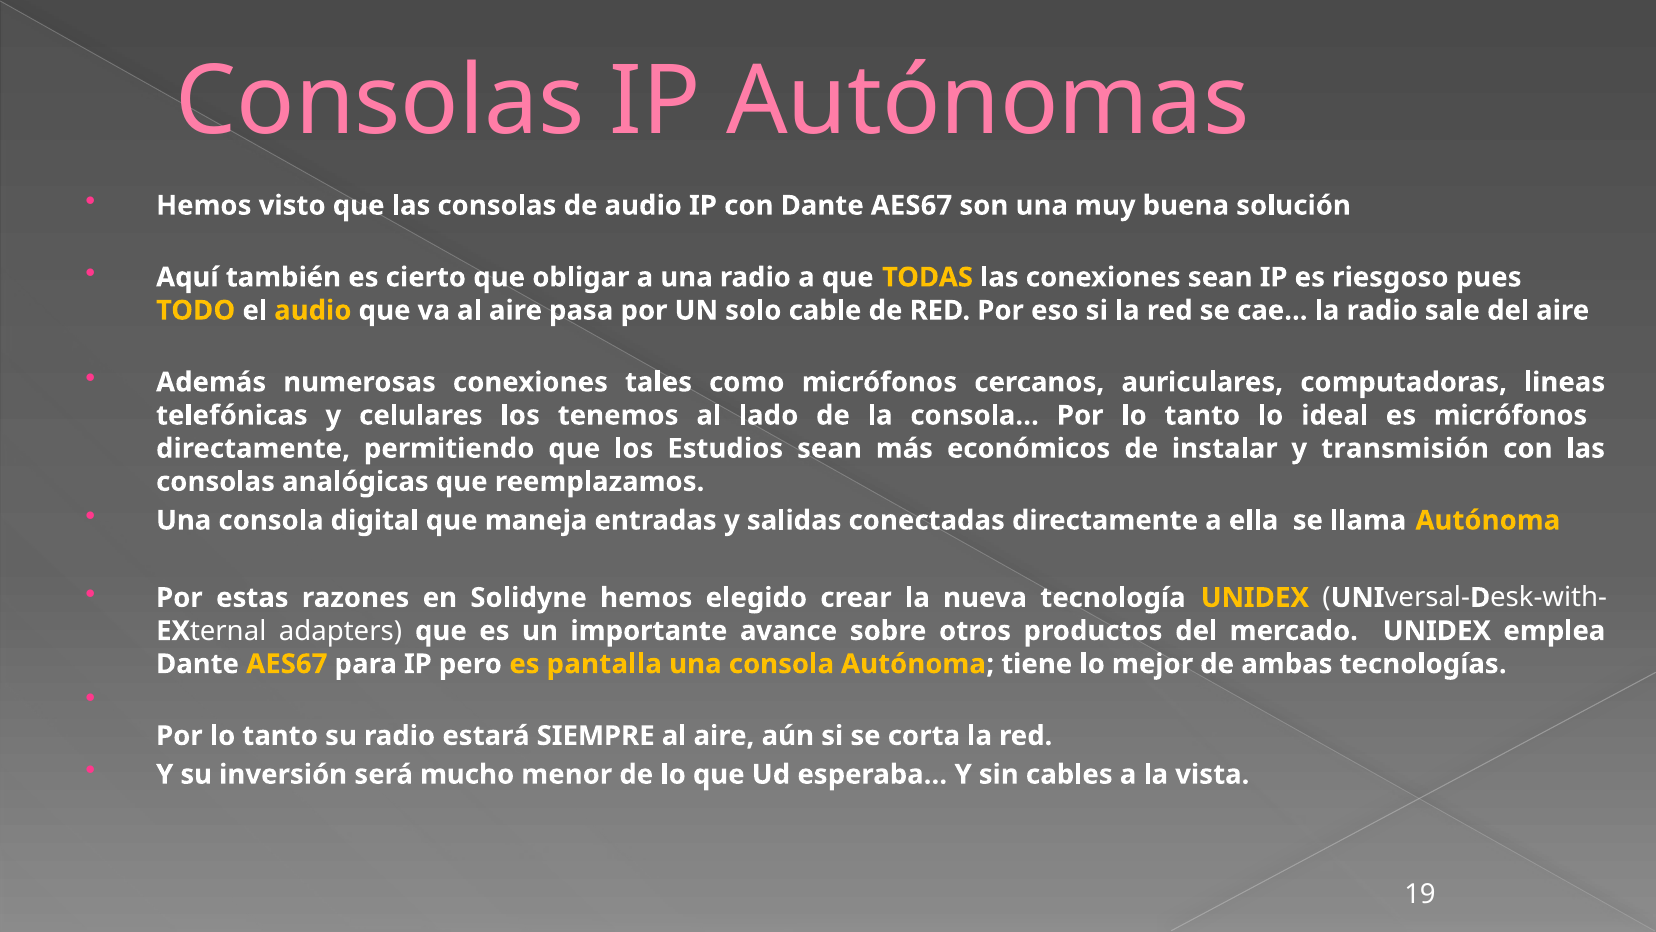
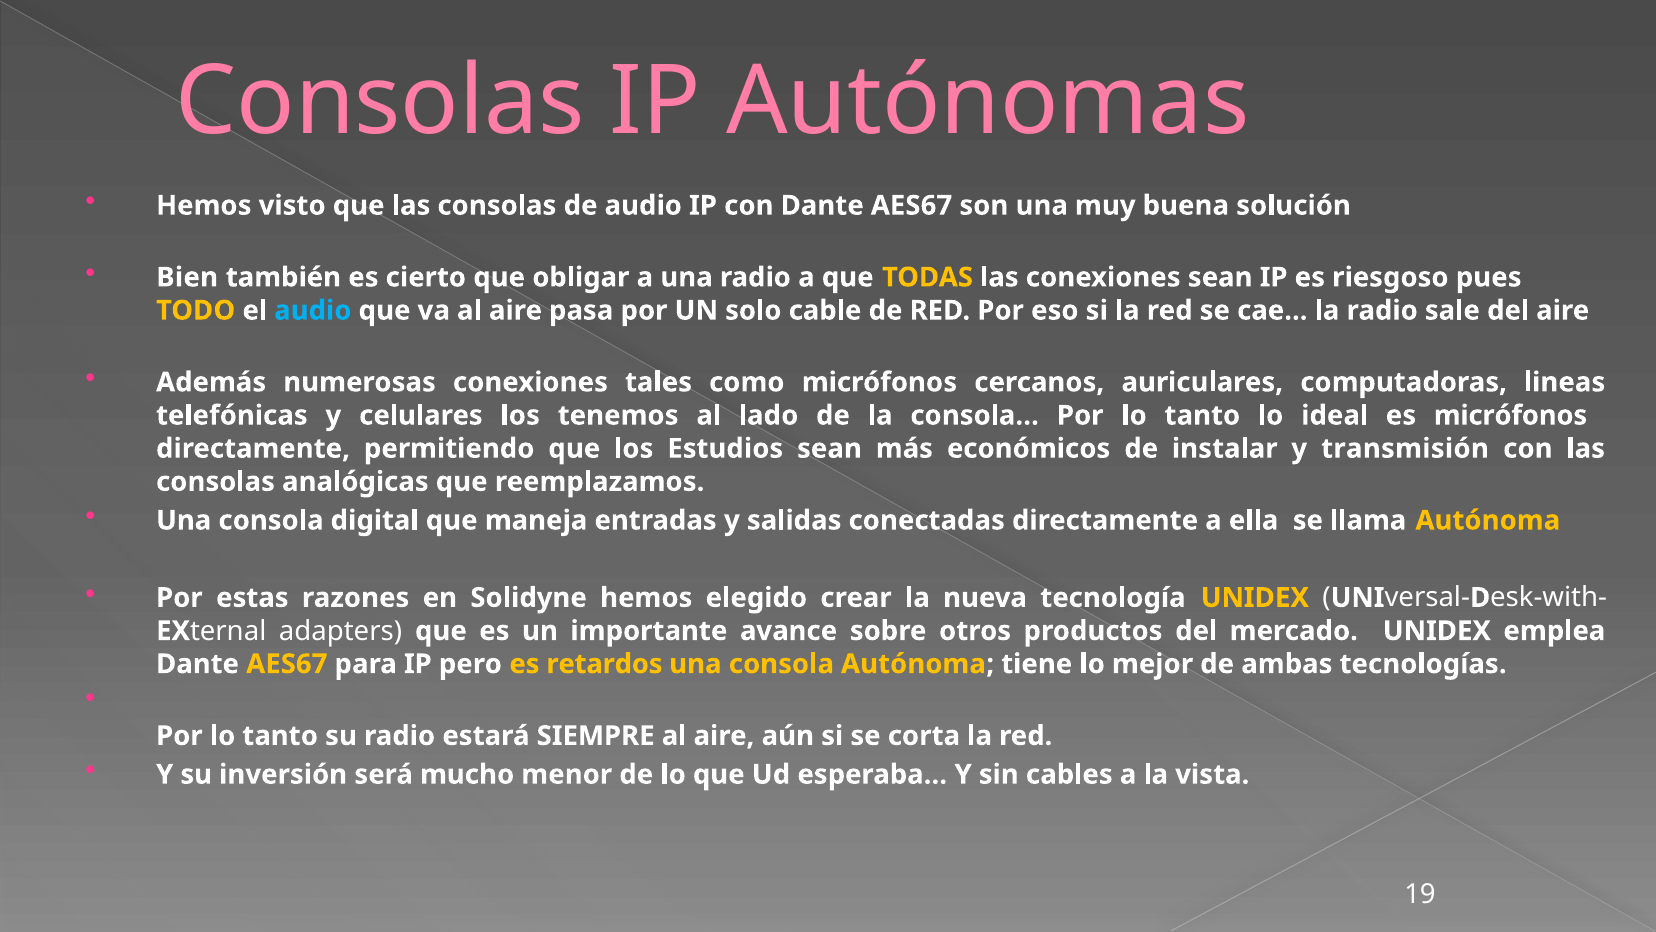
Aquí: Aquí -> Bien (187, 277)
audio colour: yellow -> light blue (313, 310)
pantalla: pantalla -> retardos (604, 664)
